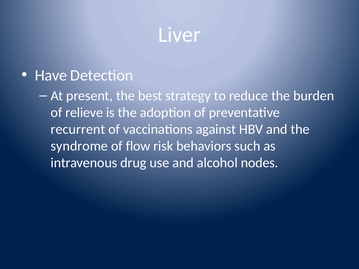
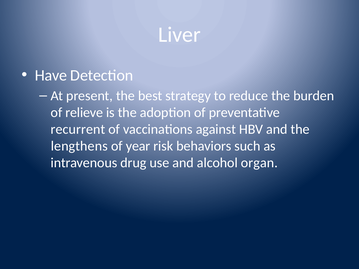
syndrome: syndrome -> lengthens (79, 146)
flow: flow -> year (138, 146)
nodes: nodes -> organ (259, 163)
